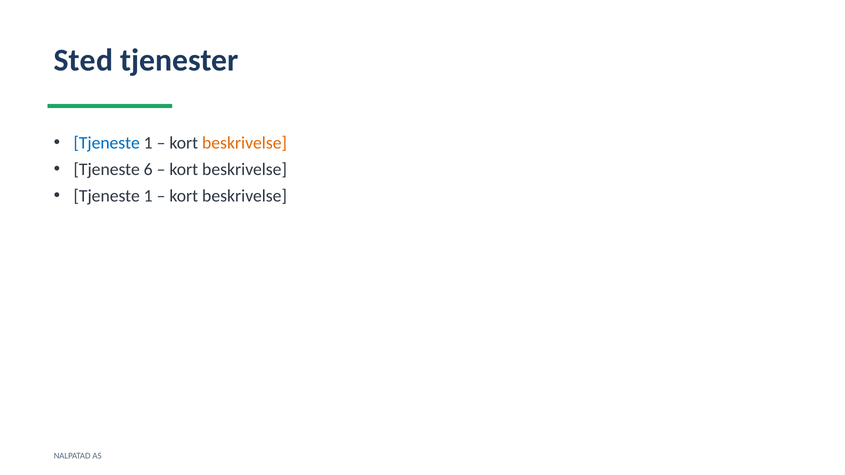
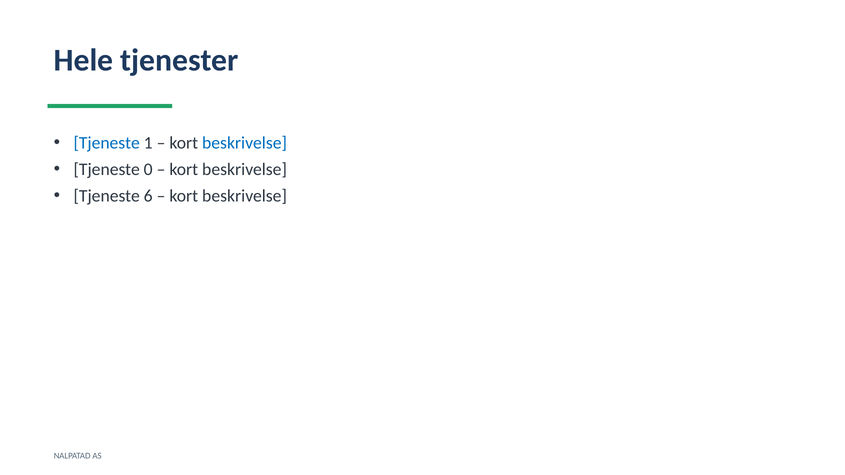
Sted: Sted -> Hele (83, 60)
beskrivelse colour: orange -> blue (245, 143)
6: 6 -> 0 (148, 170)
1: 1 -> 6 (148, 196)
